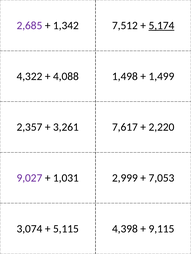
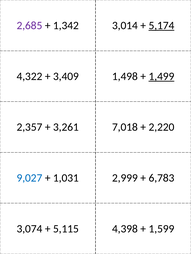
7,512: 7,512 -> 3,014 (125, 26)
4,088: 4,088 -> 3,409 (66, 77)
1,499 underline: none -> present (161, 77)
7,617: 7,617 -> 7,018 (125, 127)
9,027 colour: purple -> blue (29, 178)
7,053: 7,053 -> 6,783 (161, 178)
9,115: 9,115 -> 1,599 (161, 229)
